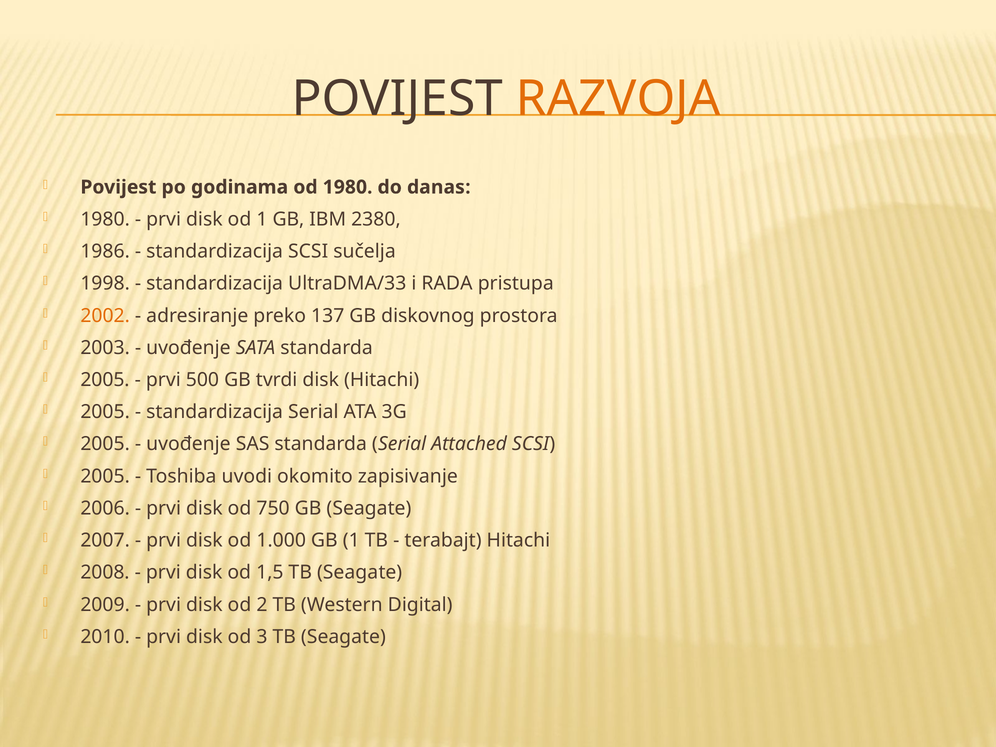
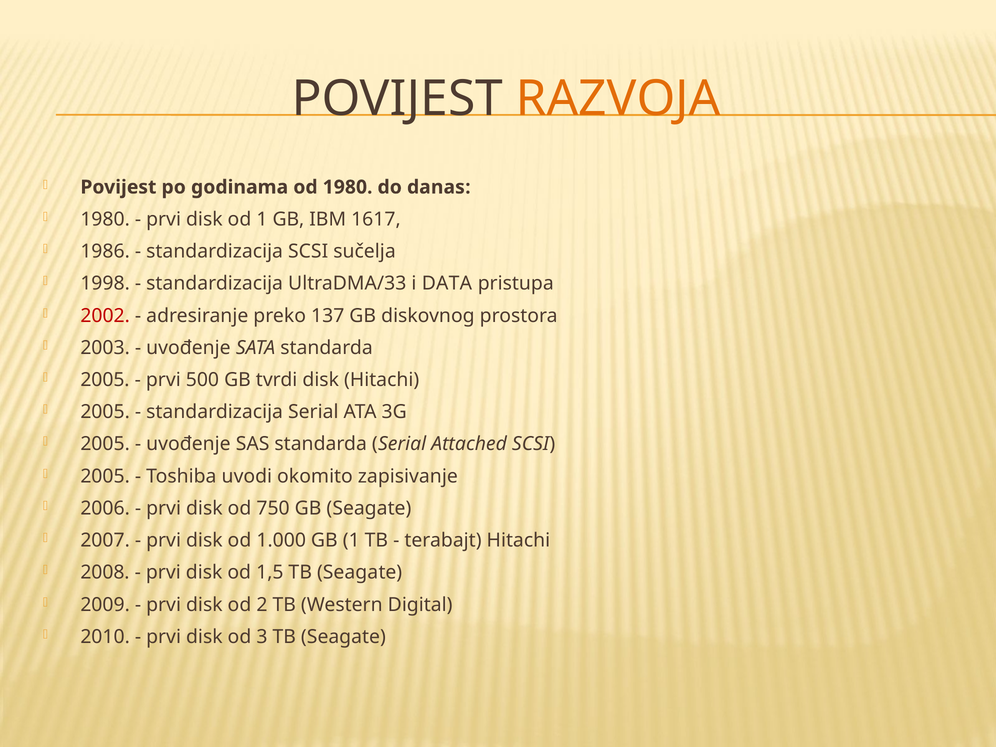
2380: 2380 -> 1617 (376, 219)
RADA: RADA -> DATA (447, 284)
2002 colour: orange -> red (105, 316)
